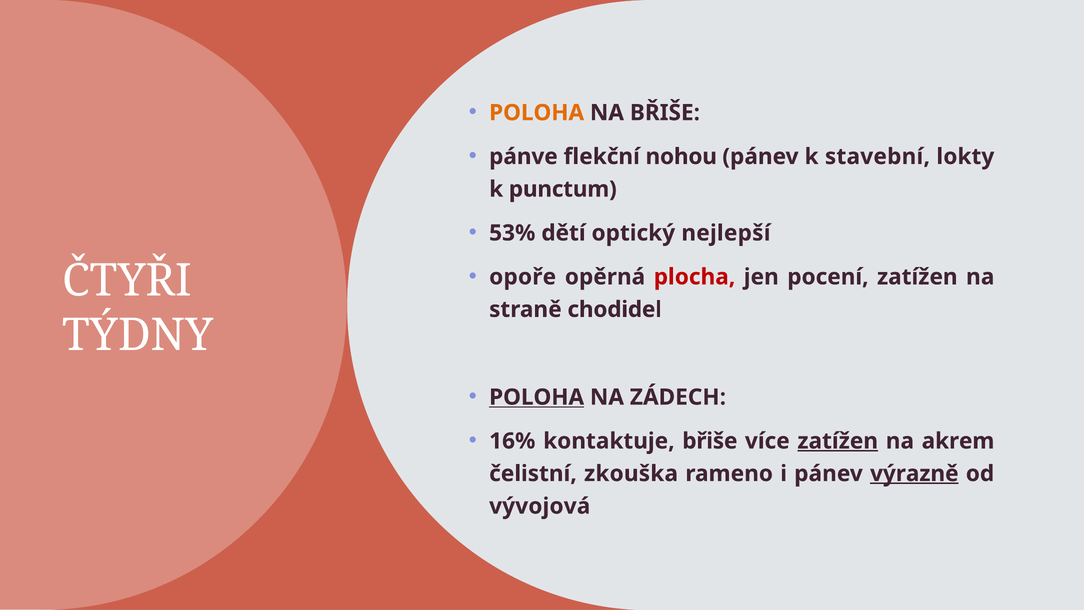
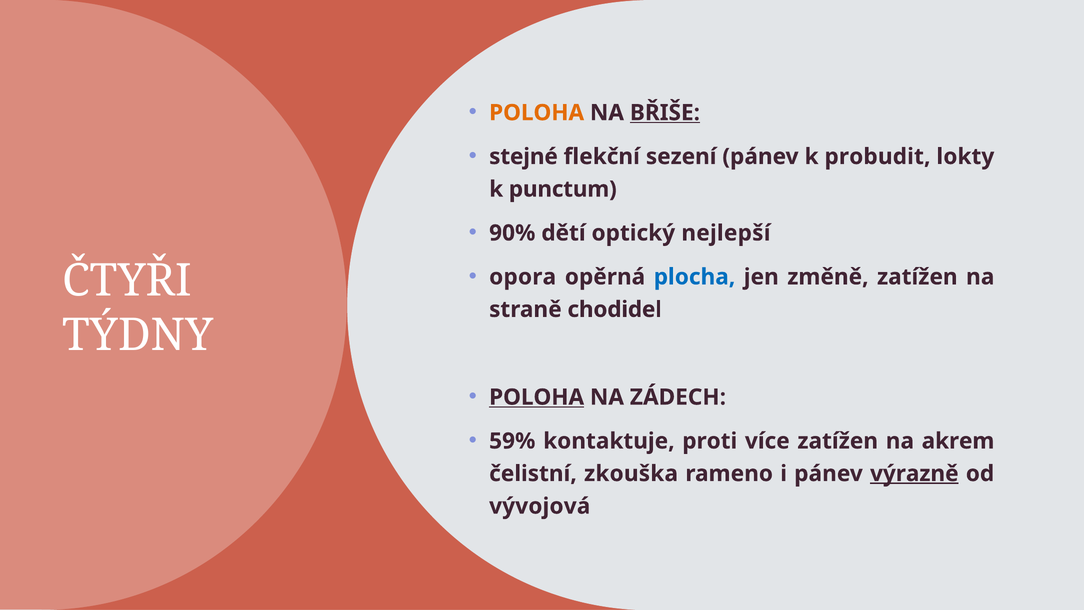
BŘIŠE underline: none -> present (665, 113)
pánve: pánve -> stejné (523, 157)
nohou: nohou -> sezení (681, 157)
stavební: stavební -> probudit (877, 157)
53%: 53% -> 90% (512, 233)
opoře: opoře -> opora (523, 277)
plocha colour: red -> blue (695, 277)
pocení: pocení -> změně (828, 277)
16%: 16% -> 59% (512, 441)
kontaktuje břiše: břiše -> proti (710, 441)
zatížen underline: present -> none (838, 441)
